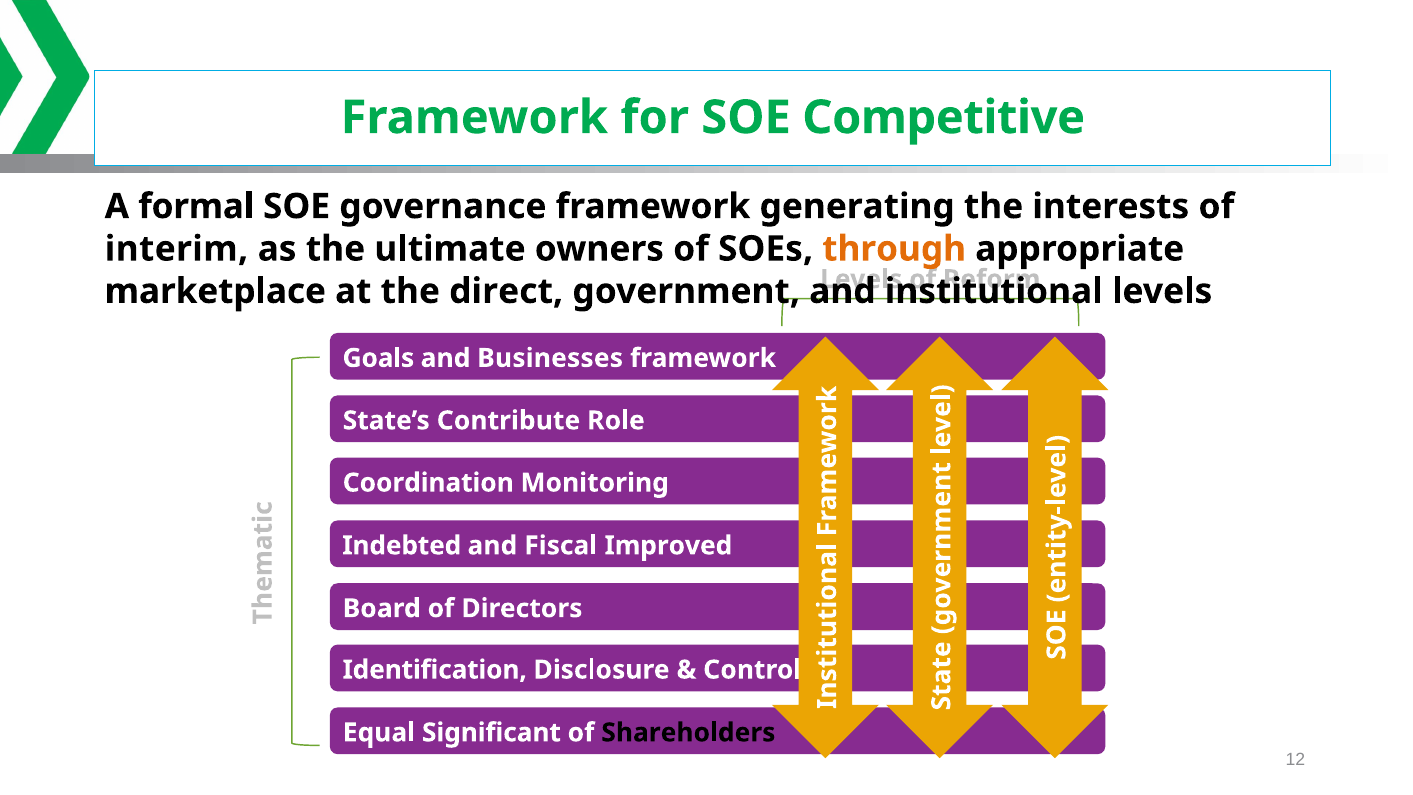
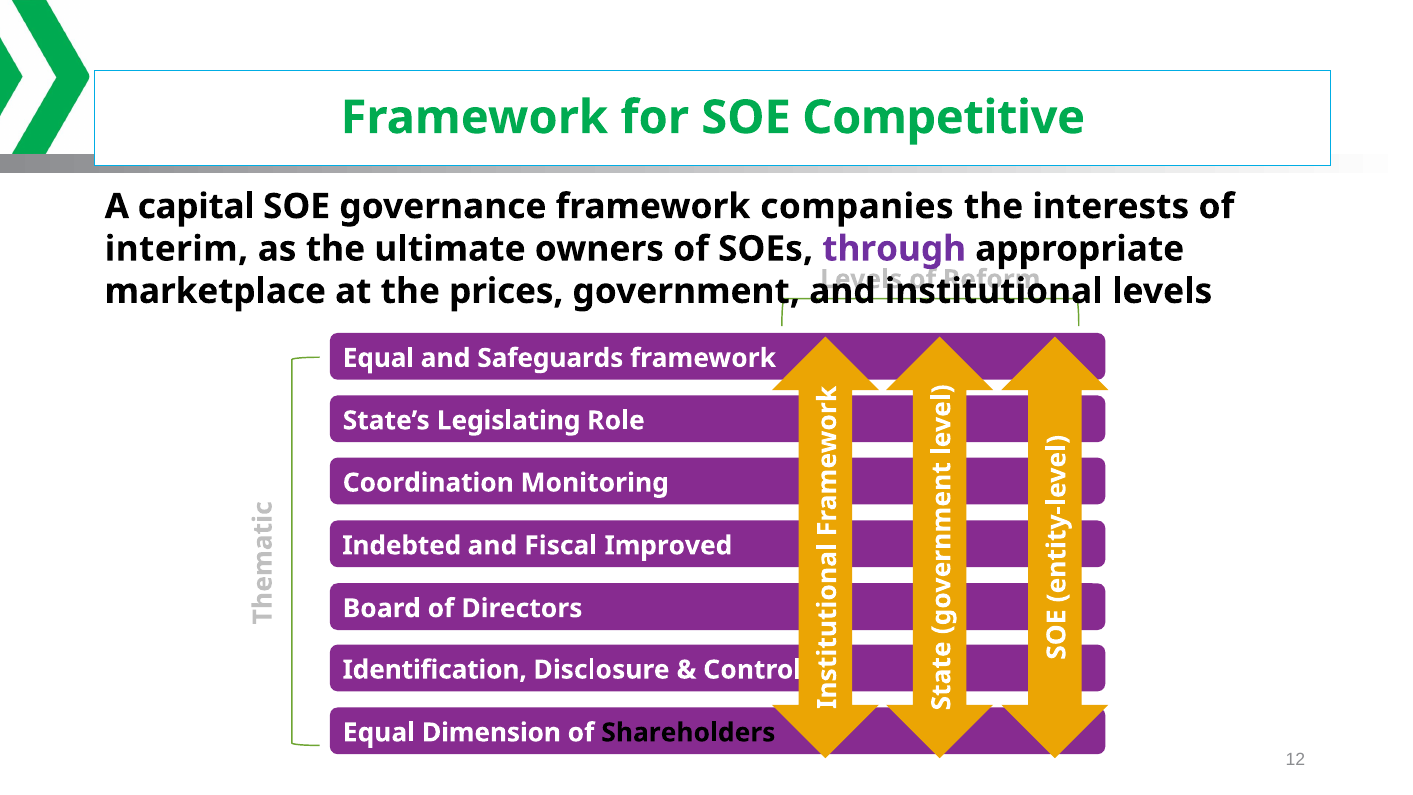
formal: formal -> capital (196, 206)
generating: generating -> companies (857, 206)
through colour: orange -> purple (894, 249)
direct: direct -> prices (506, 291)
Goals: Goals -> Equal (378, 358)
Businesses: Businesses -> Safeguards (550, 358)
Contribute: Contribute -> Legislating (509, 421)
Significant: Significant -> Dimension (491, 732)
